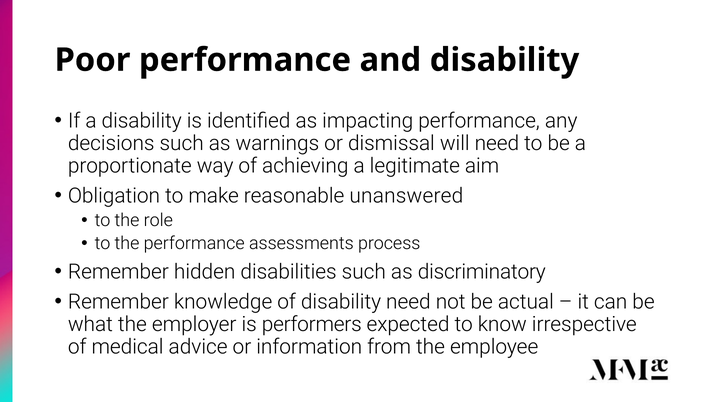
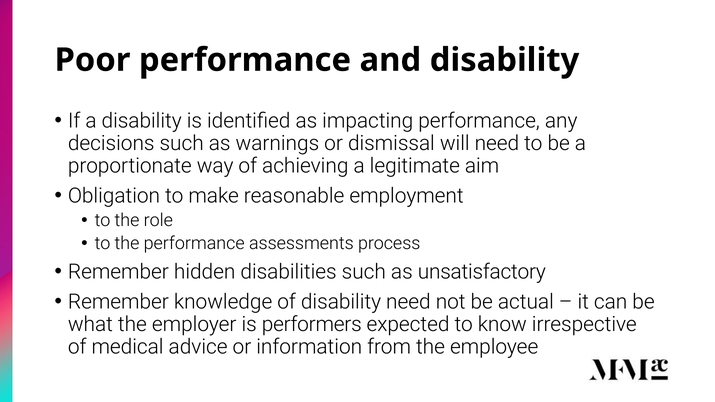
unanswered: unanswered -> employment (406, 196)
discriminatory: discriminatory -> unsatisfactory (482, 272)
